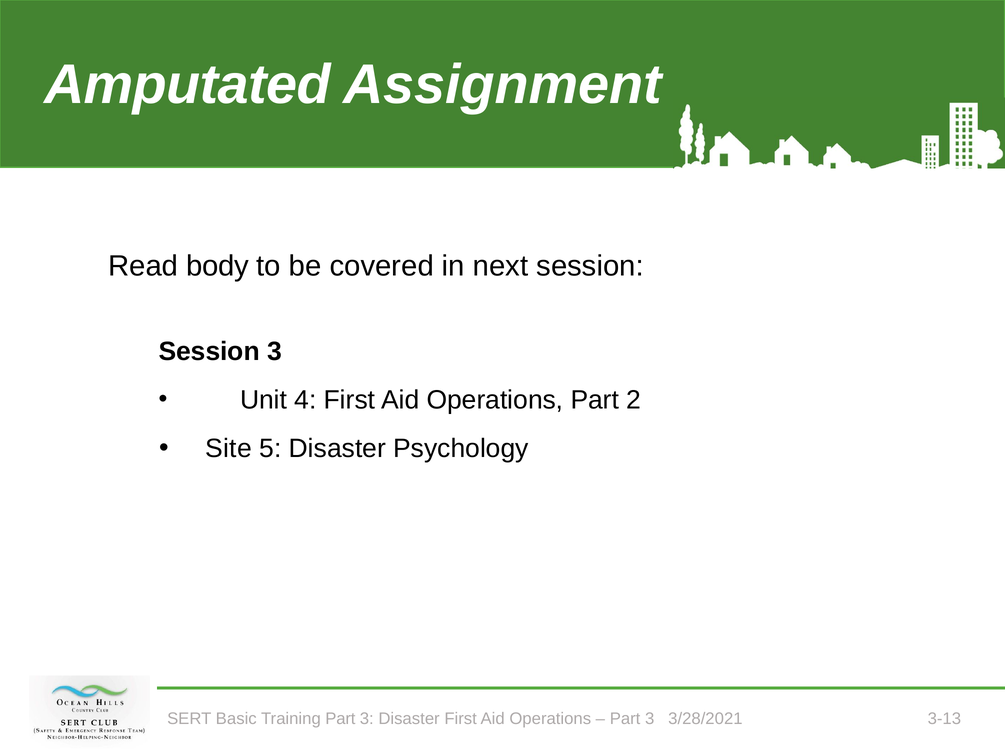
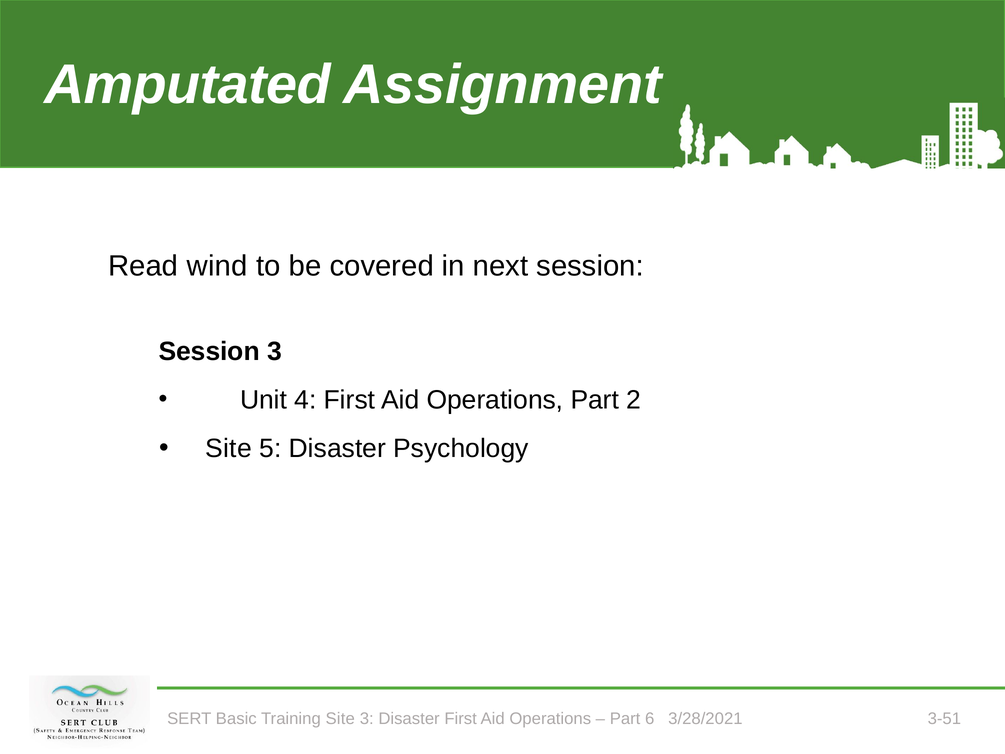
body: body -> wind (217, 266)
Training Part: Part -> Site (340, 718)
3: 3 -> 6 (650, 718)
3-13: 3-13 -> 3-51 (944, 718)
